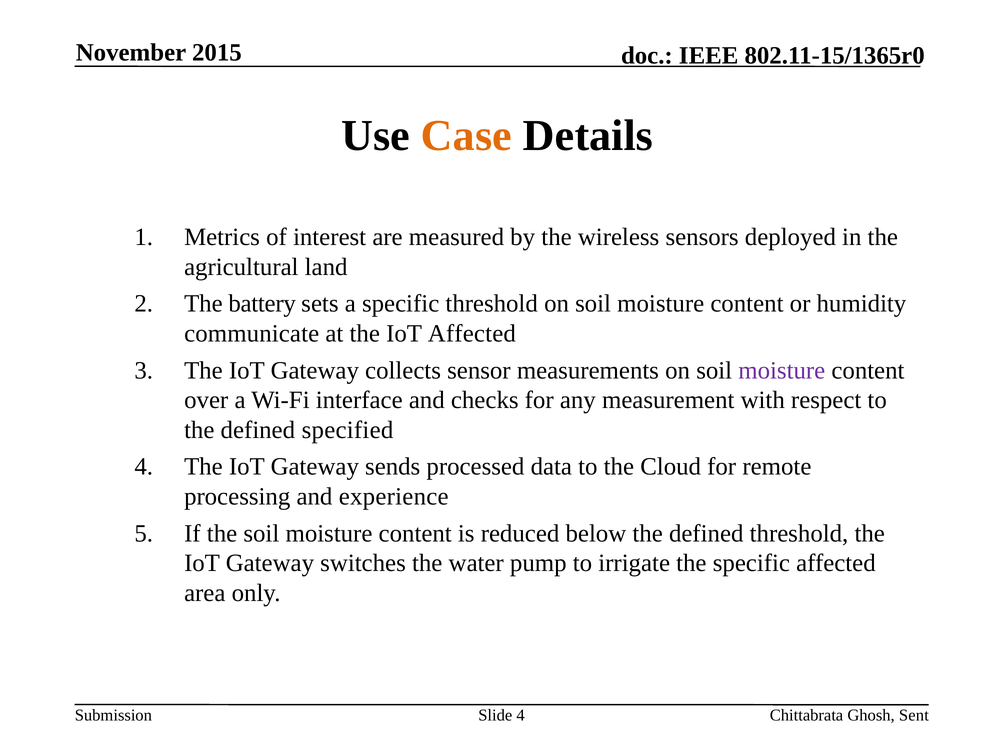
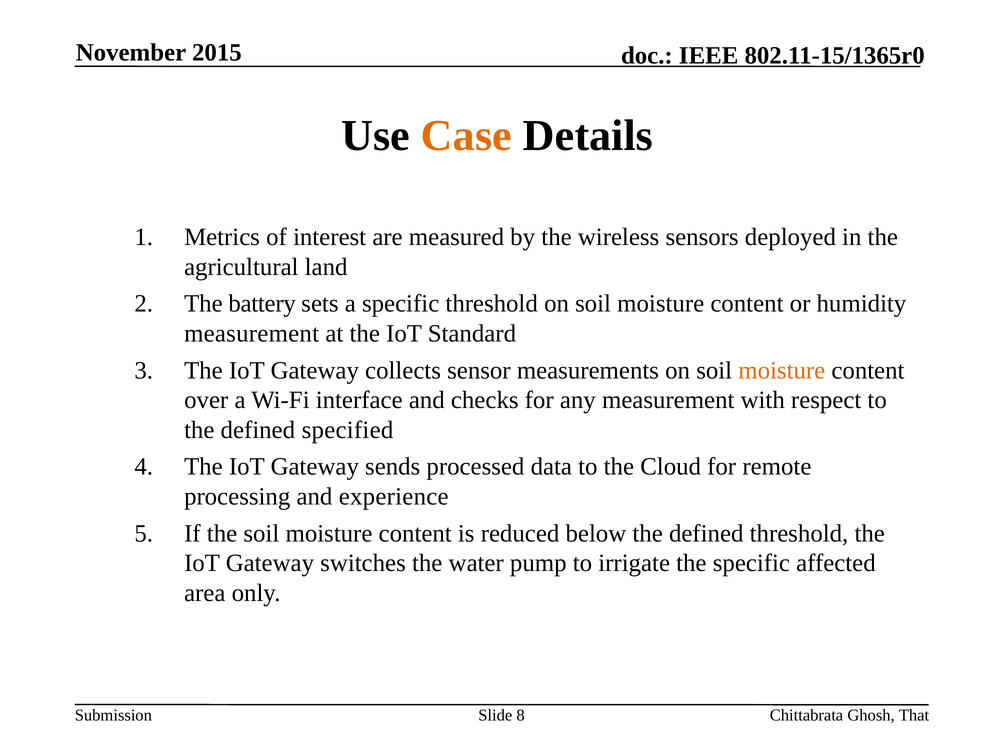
communicate: communicate -> measurement (252, 334)
IoT Affected: Affected -> Standard (472, 334)
moisture colour: purple -> orange (782, 370)
Slide 4: 4 -> 8 (521, 716)
Sent: Sent -> That (914, 716)
